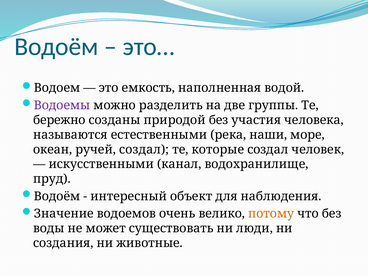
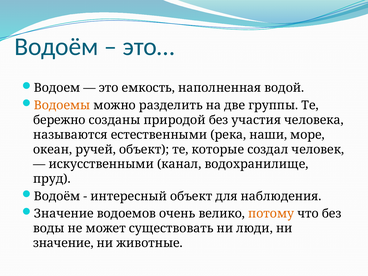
Водоемы colour: purple -> orange (62, 105)
ручей создал: создал -> объект (144, 149)
создания: создания -> значение (63, 243)
